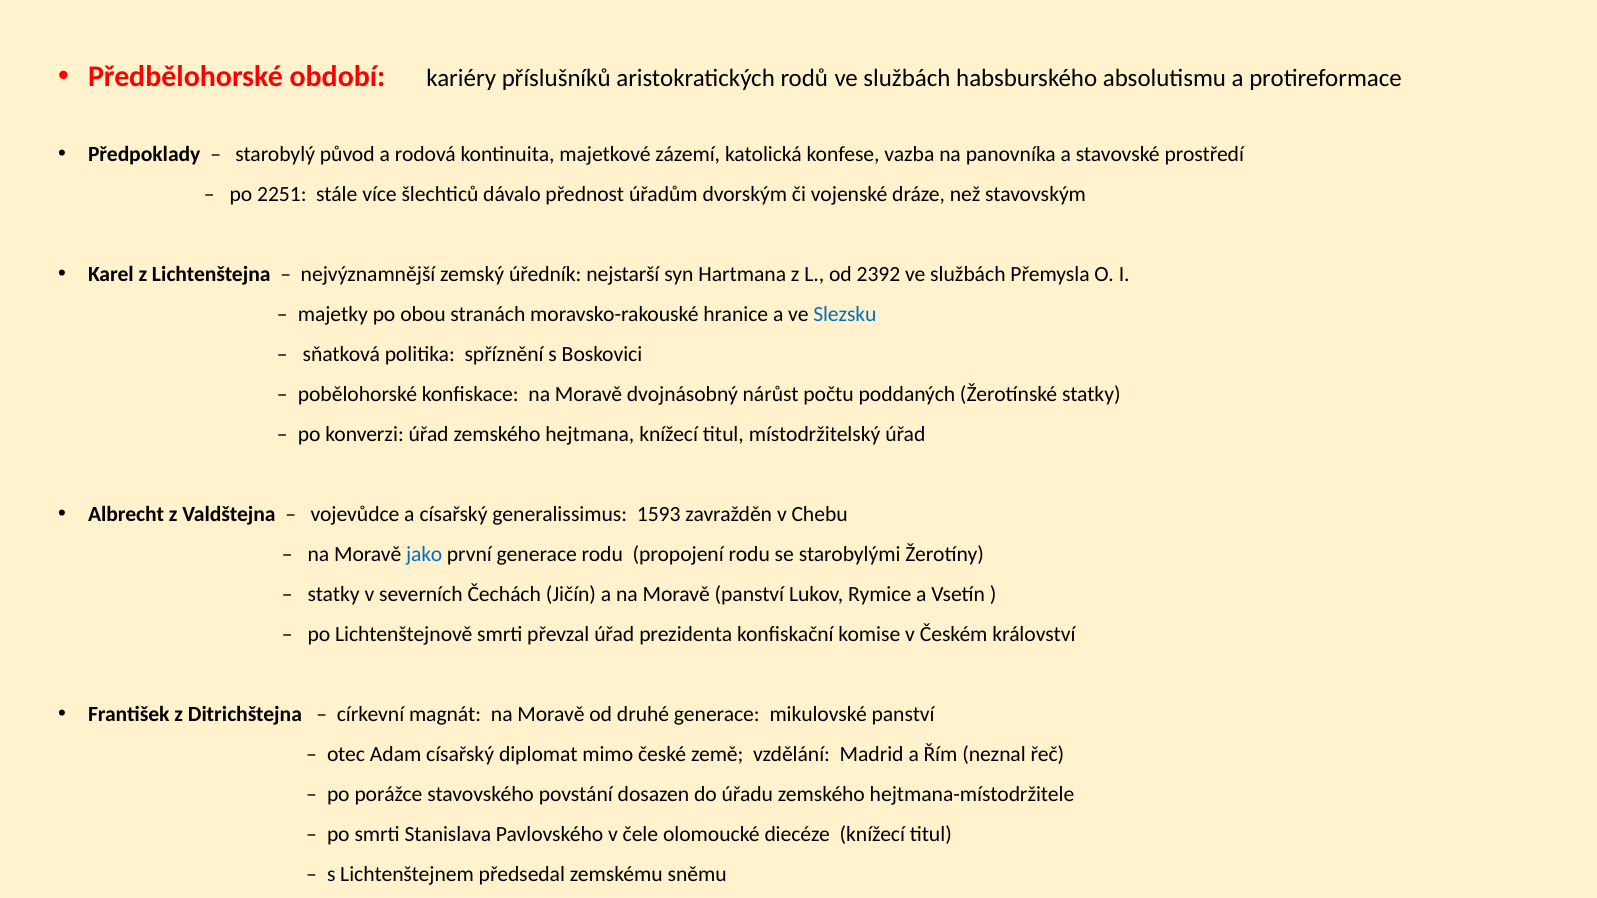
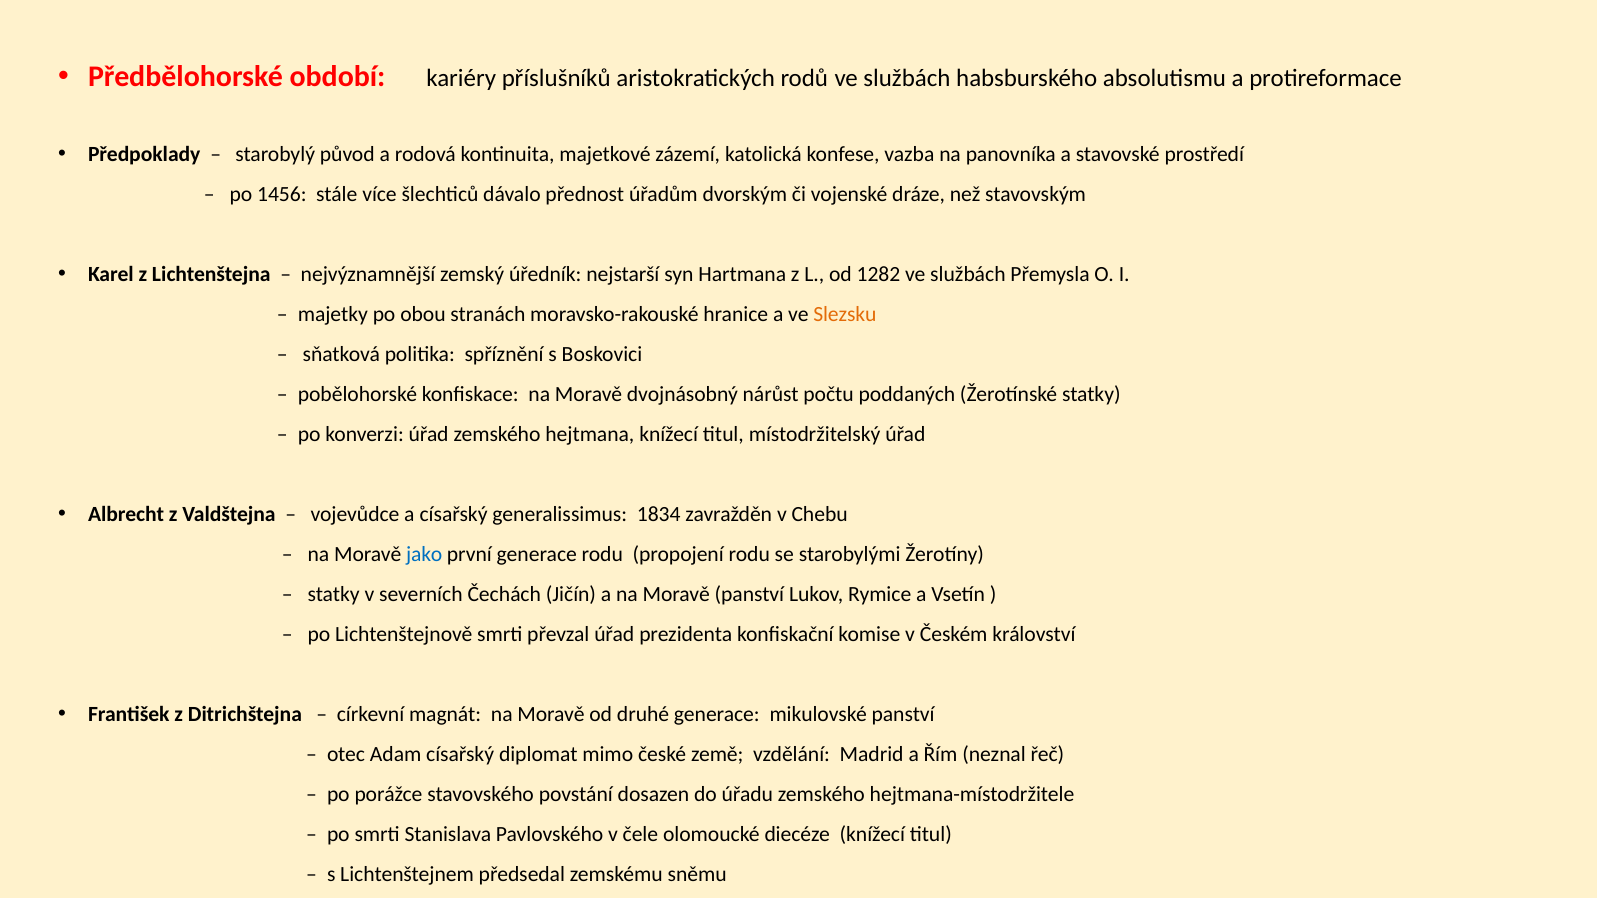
2251: 2251 -> 1456 (282, 194)
2392: 2392 -> 1282 (878, 274)
Slezsku colour: blue -> orange (845, 314)
1593: 1593 -> 1834 (659, 514)
